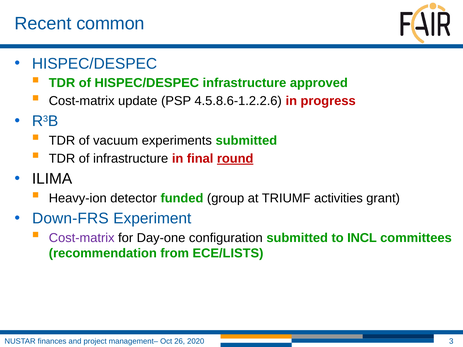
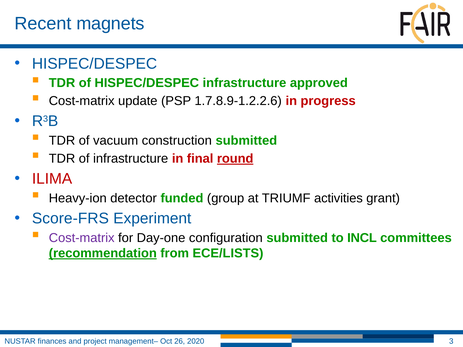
common: common -> magnets (110, 23)
4.5.8.6-1.2.2.6: 4.5.8.6-1.2.2.6 -> 1.7.8.9-1.2.2.6 (238, 101)
experiments: experiments -> construction (177, 141)
ILIMA colour: black -> red (52, 179)
Down-FRS: Down-FRS -> Score-FRS (70, 219)
recommendation underline: none -> present (103, 253)
